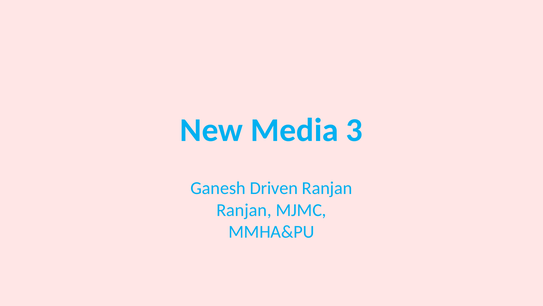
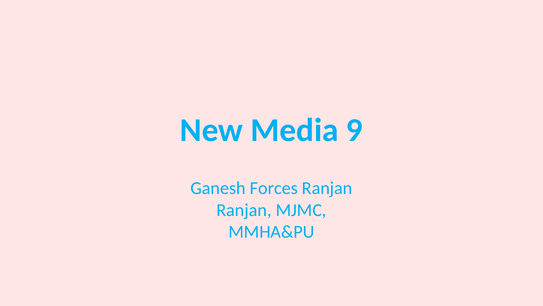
3: 3 -> 9 (354, 130)
Driven: Driven -> Forces (274, 188)
